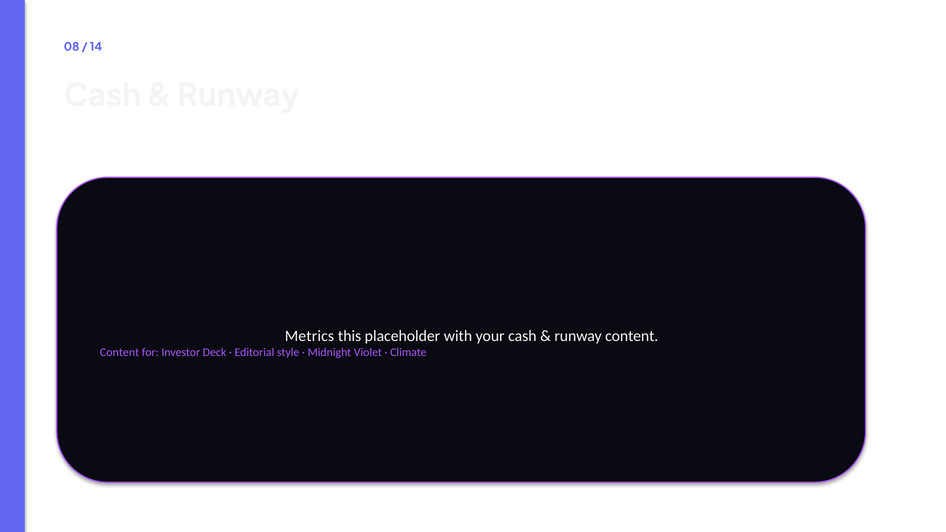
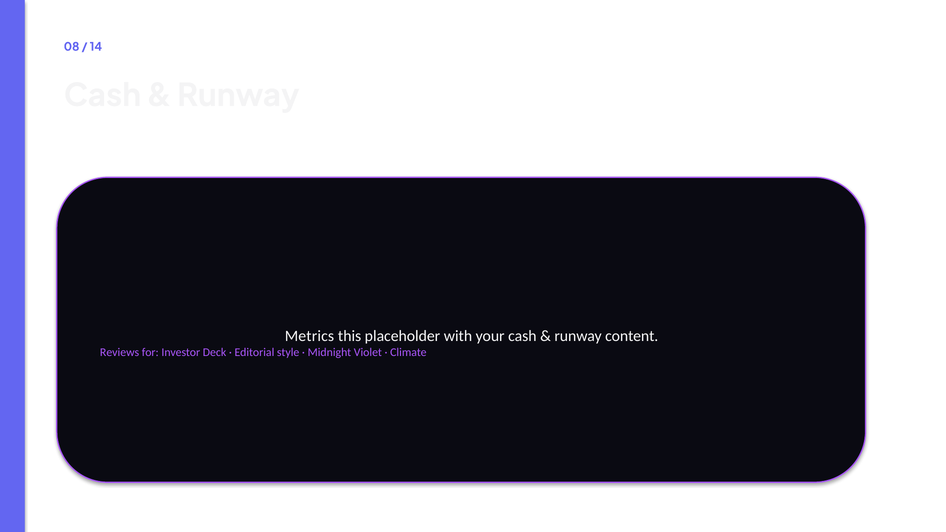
Content: Content -> Reviews (120, 353)
